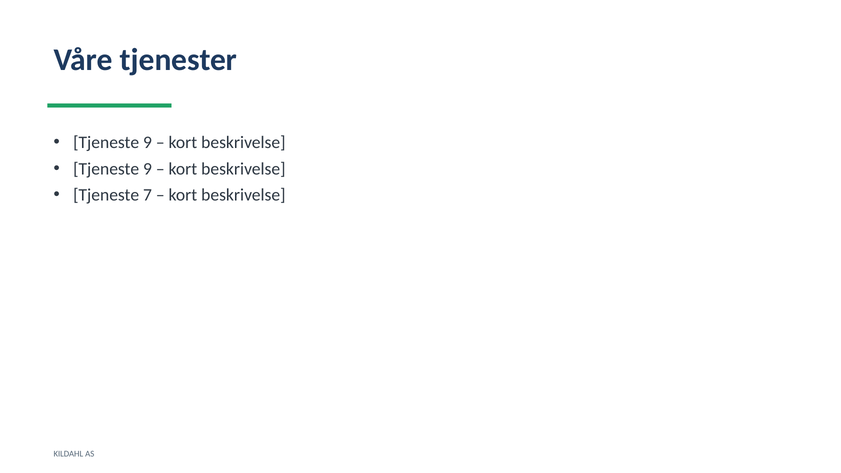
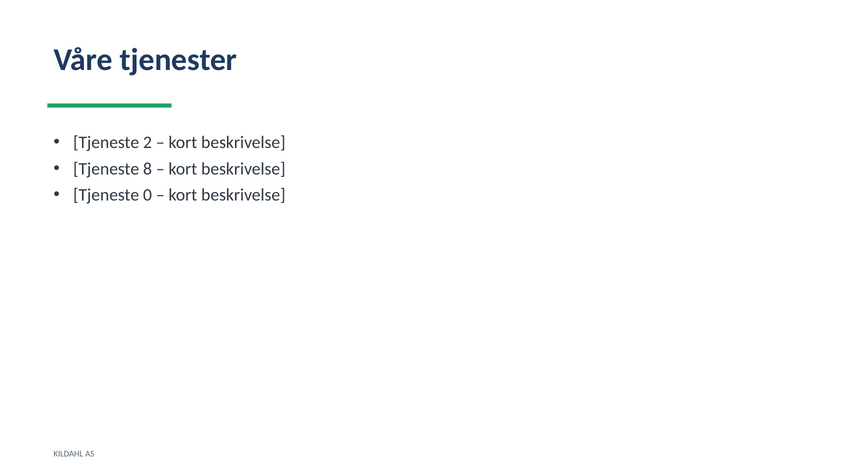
9: 9 -> 2 (147, 142)
9: 9 -> 8 (147, 169)
7: 7 -> 0 (147, 195)
